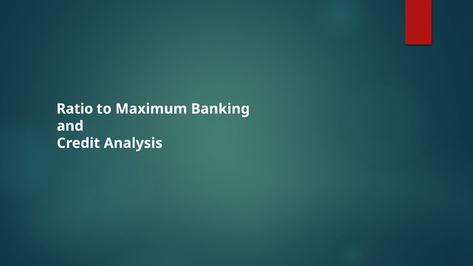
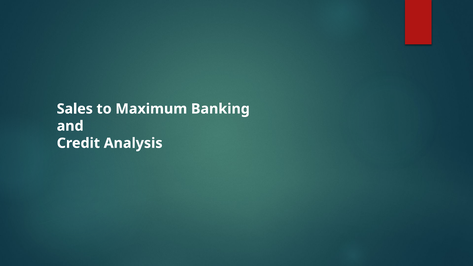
Ratio: Ratio -> Sales (75, 109)
